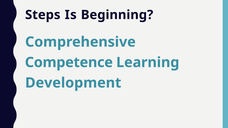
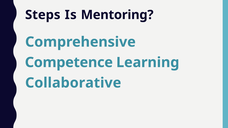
Beginning: Beginning -> Mentoring (117, 15)
Development: Development -> Collaborative (73, 83)
